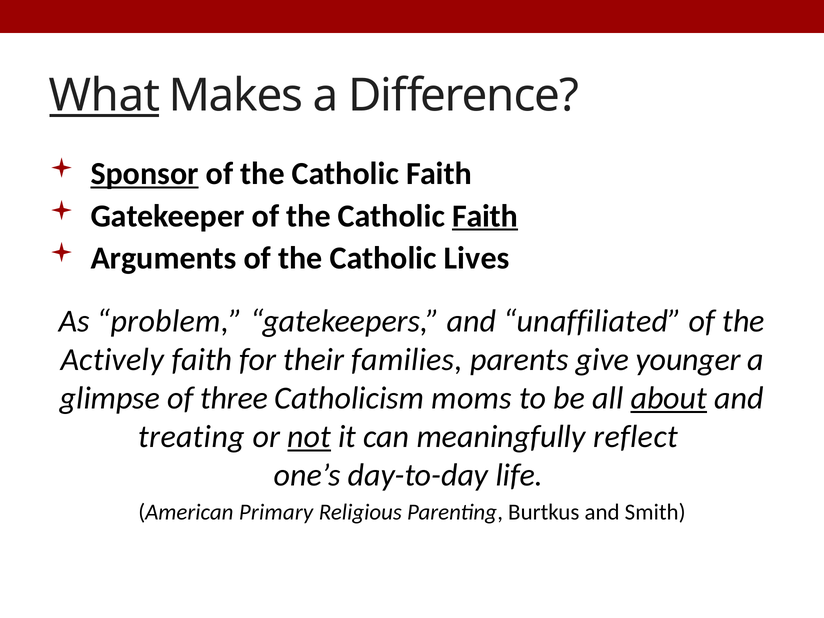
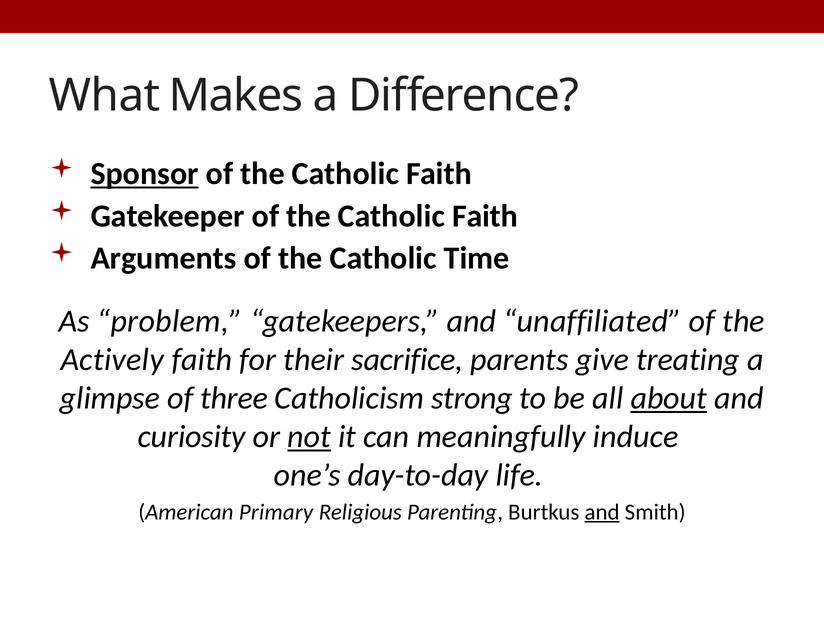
What underline: present -> none (104, 96)
Faith underline: present -> none (485, 216)
Lives: Lives -> Time (477, 258)
families: families -> sacrifice (407, 360)
younger: younger -> treating (688, 360)
moms: moms -> strong (472, 398)
treating: treating -> curiosity (192, 437)
reflect: reflect -> induce (636, 437)
and underline: none -> present (602, 512)
